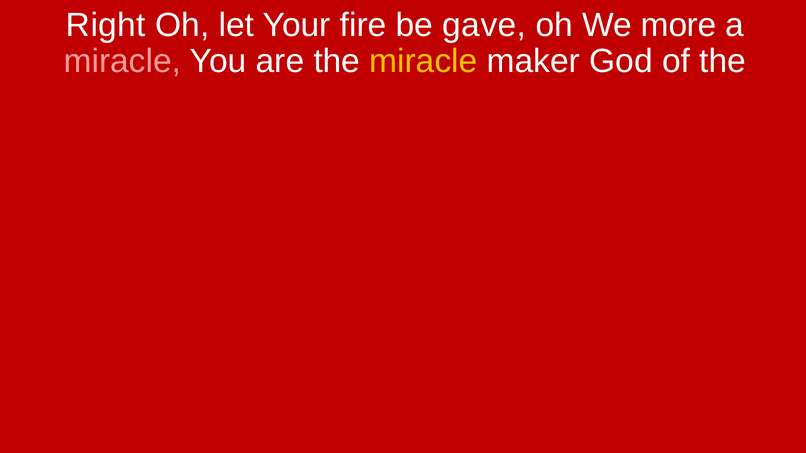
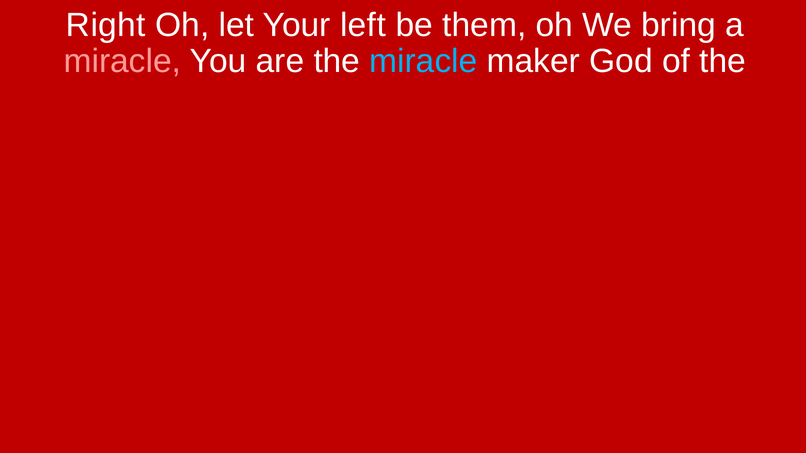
fire: fire -> left (363, 25)
gave: gave -> them (484, 25)
more: more -> bring (679, 25)
miracle colour: yellow -> light blue (423, 61)
